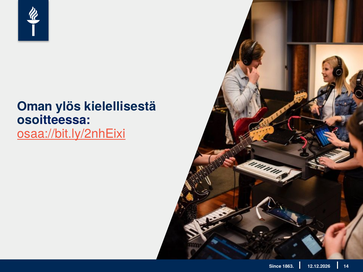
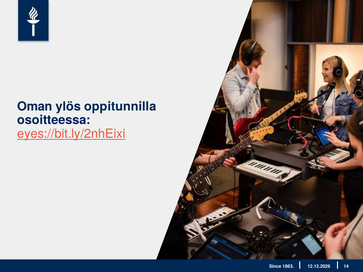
kielellisestä: kielellisestä -> oppitunnilla (120, 107)
osaa://bit.ly/2nhEixi: osaa://bit.ly/2nhEixi -> eyes://bit.ly/2nhEixi (71, 134)
